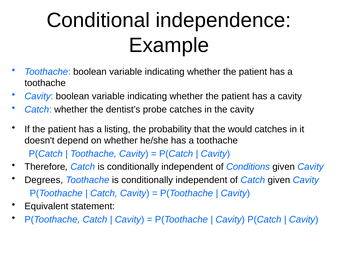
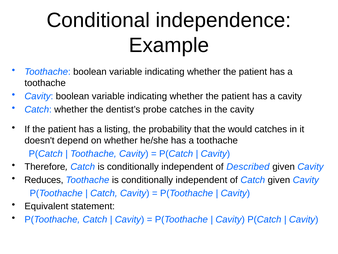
Conditions: Conditions -> Described (248, 167)
Degrees: Degrees -> Reduces (44, 180)
